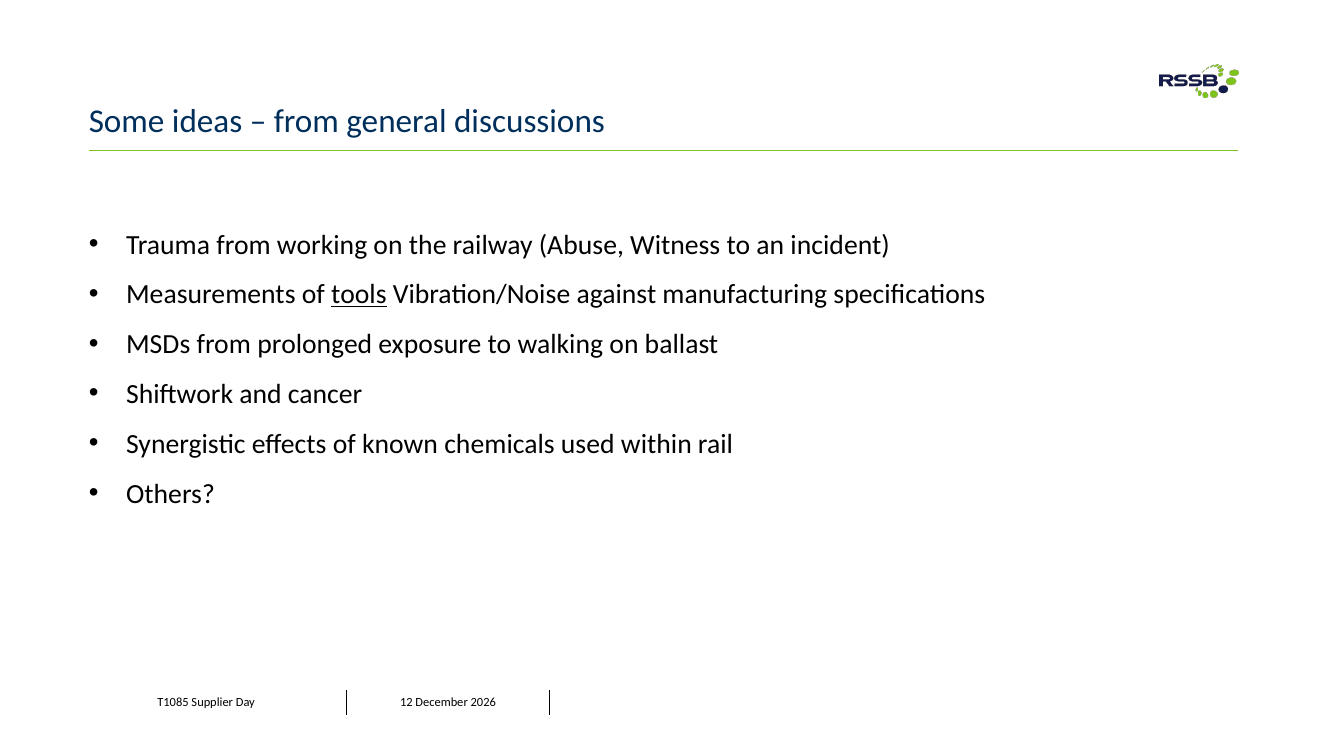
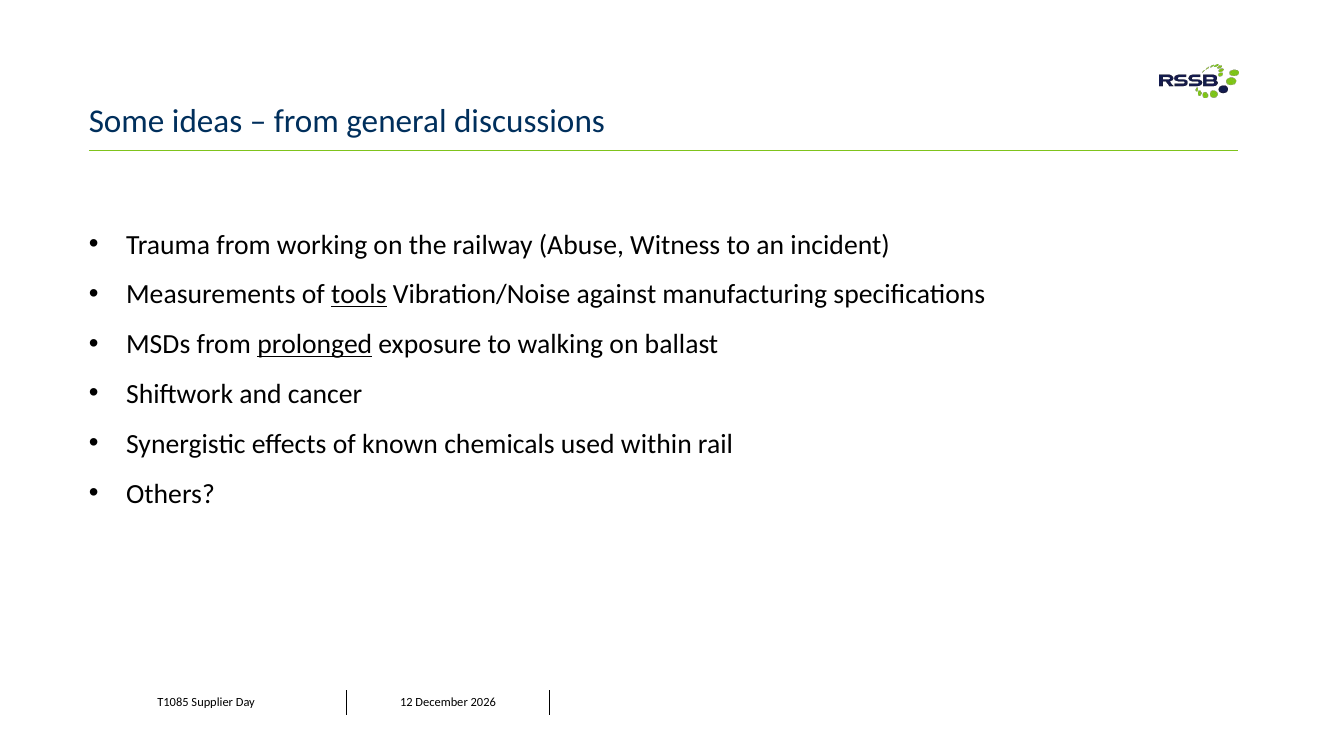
prolonged underline: none -> present (315, 344)
